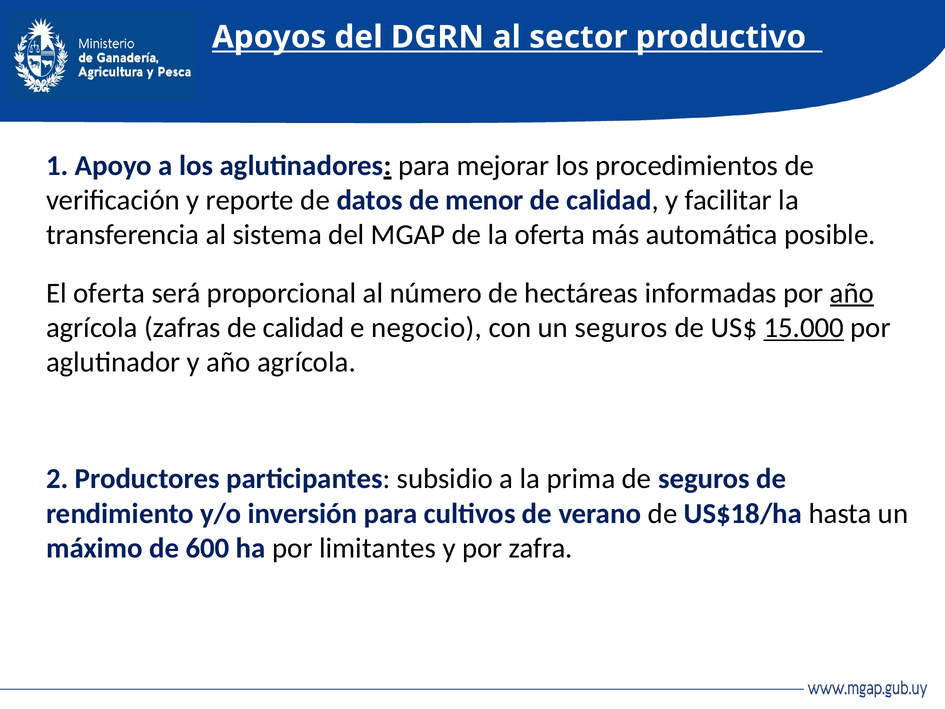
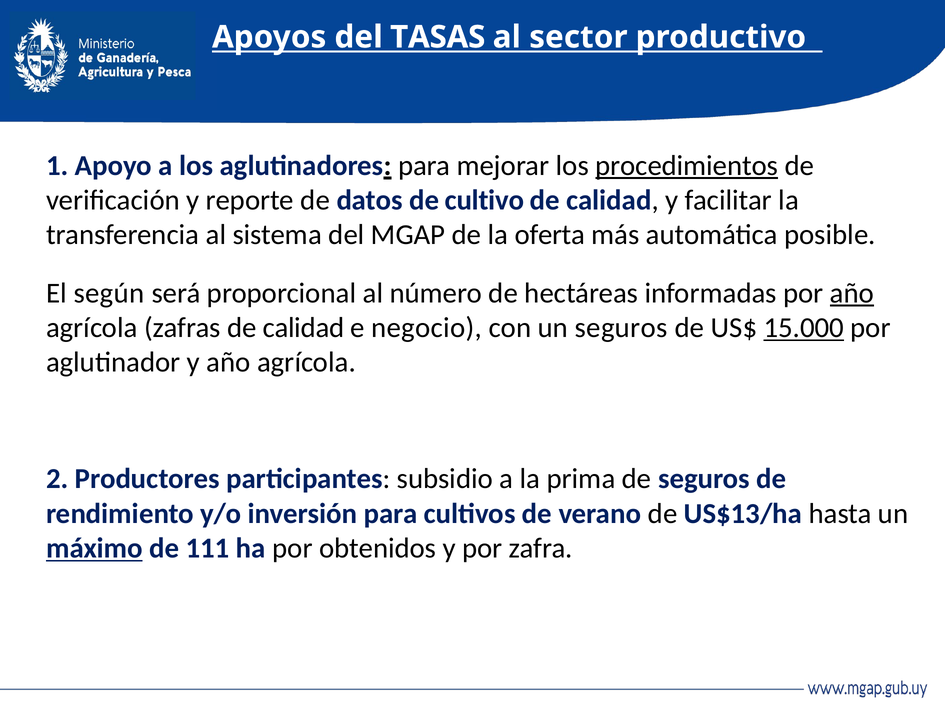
DGRN: DGRN -> TASAS (438, 37)
procedimientos underline: none -> present (687, 165)
menor: menor -> cultivo (484, 200)
El oferta: oferta -> según (109, 293)
US$18/ha: US$18/ha -> US$13/ha (743, 513)
máximo underline: none -> present (94, 548)
600: 600 -> 111 (208, 548)
limitantes: limitantes -> obtenidos (378, 548)
